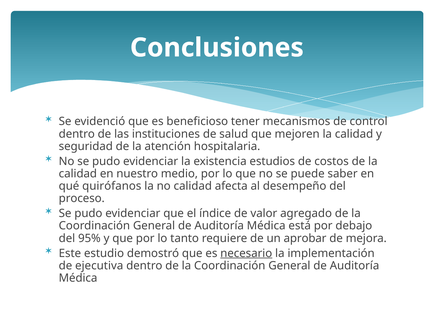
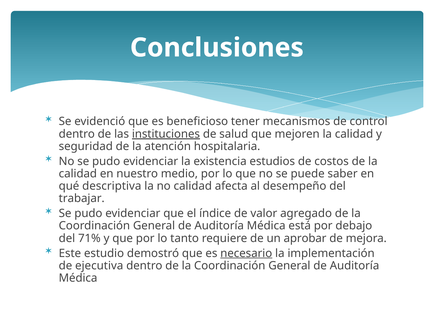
instituciones underline: none -> present (166, 134)
quirófanos: quirófanos -> descriptiva (112, 186)
proceso: proceso -> trabajar (82, 198)
95%: 95% -> 71% (89, 238)
